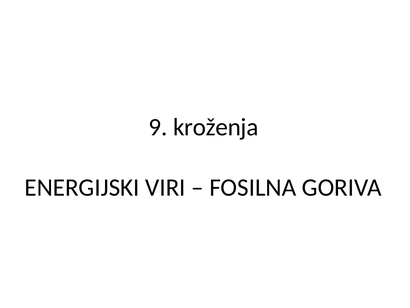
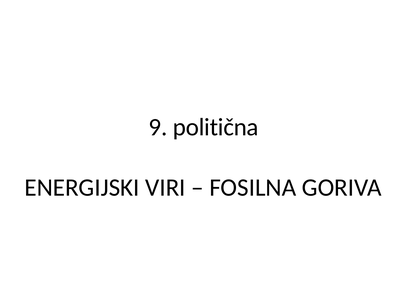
kroženja: kroženja -> politična (216, 127)
